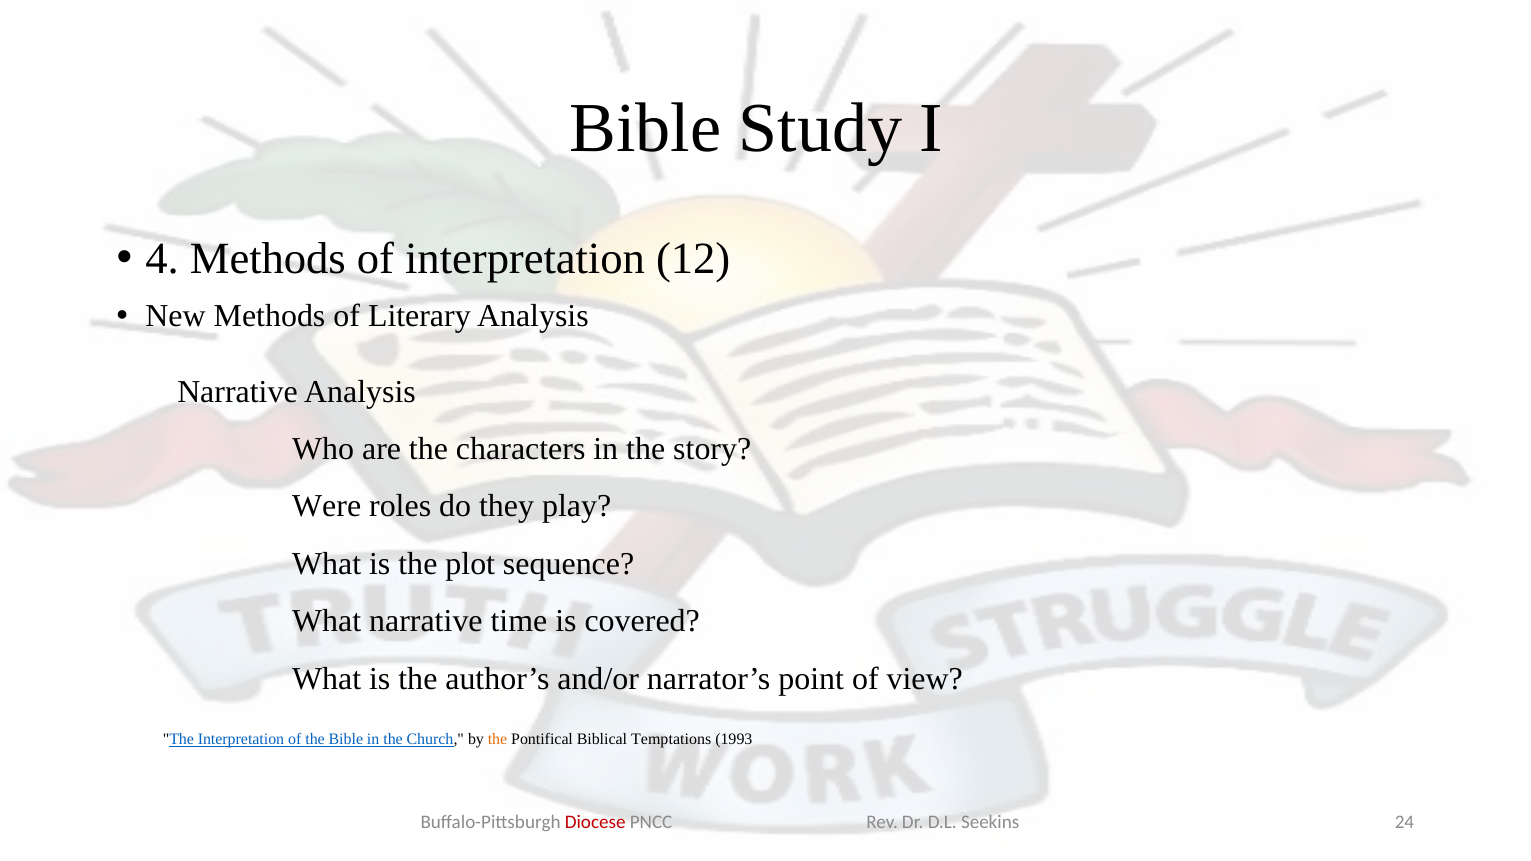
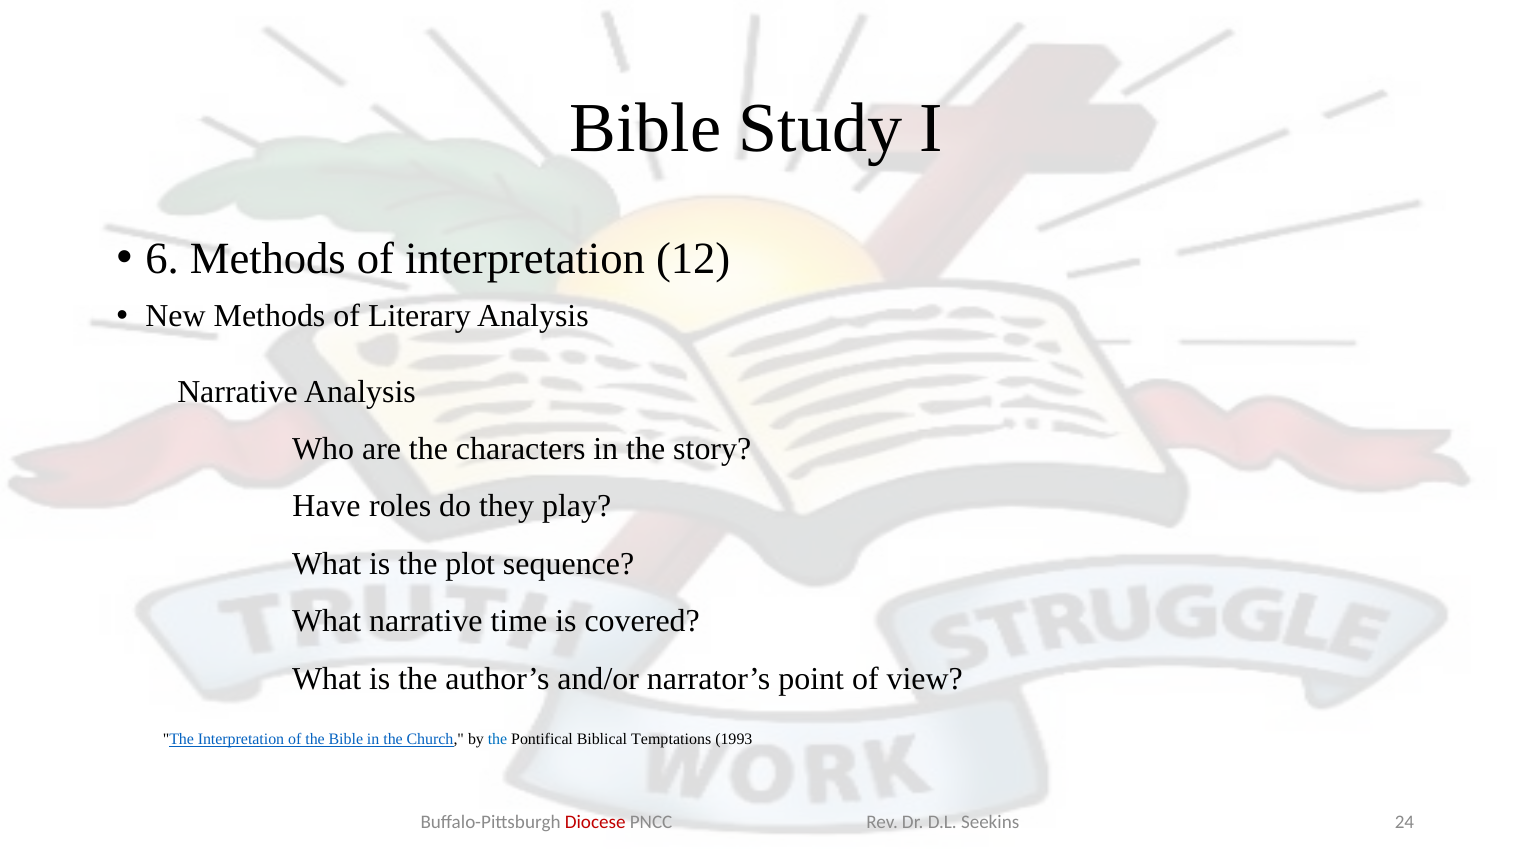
4: 4 -> 6 (162, 259)
Were: Were -> Have (326, 507)
the colour: orange -> blue (498, 739)
